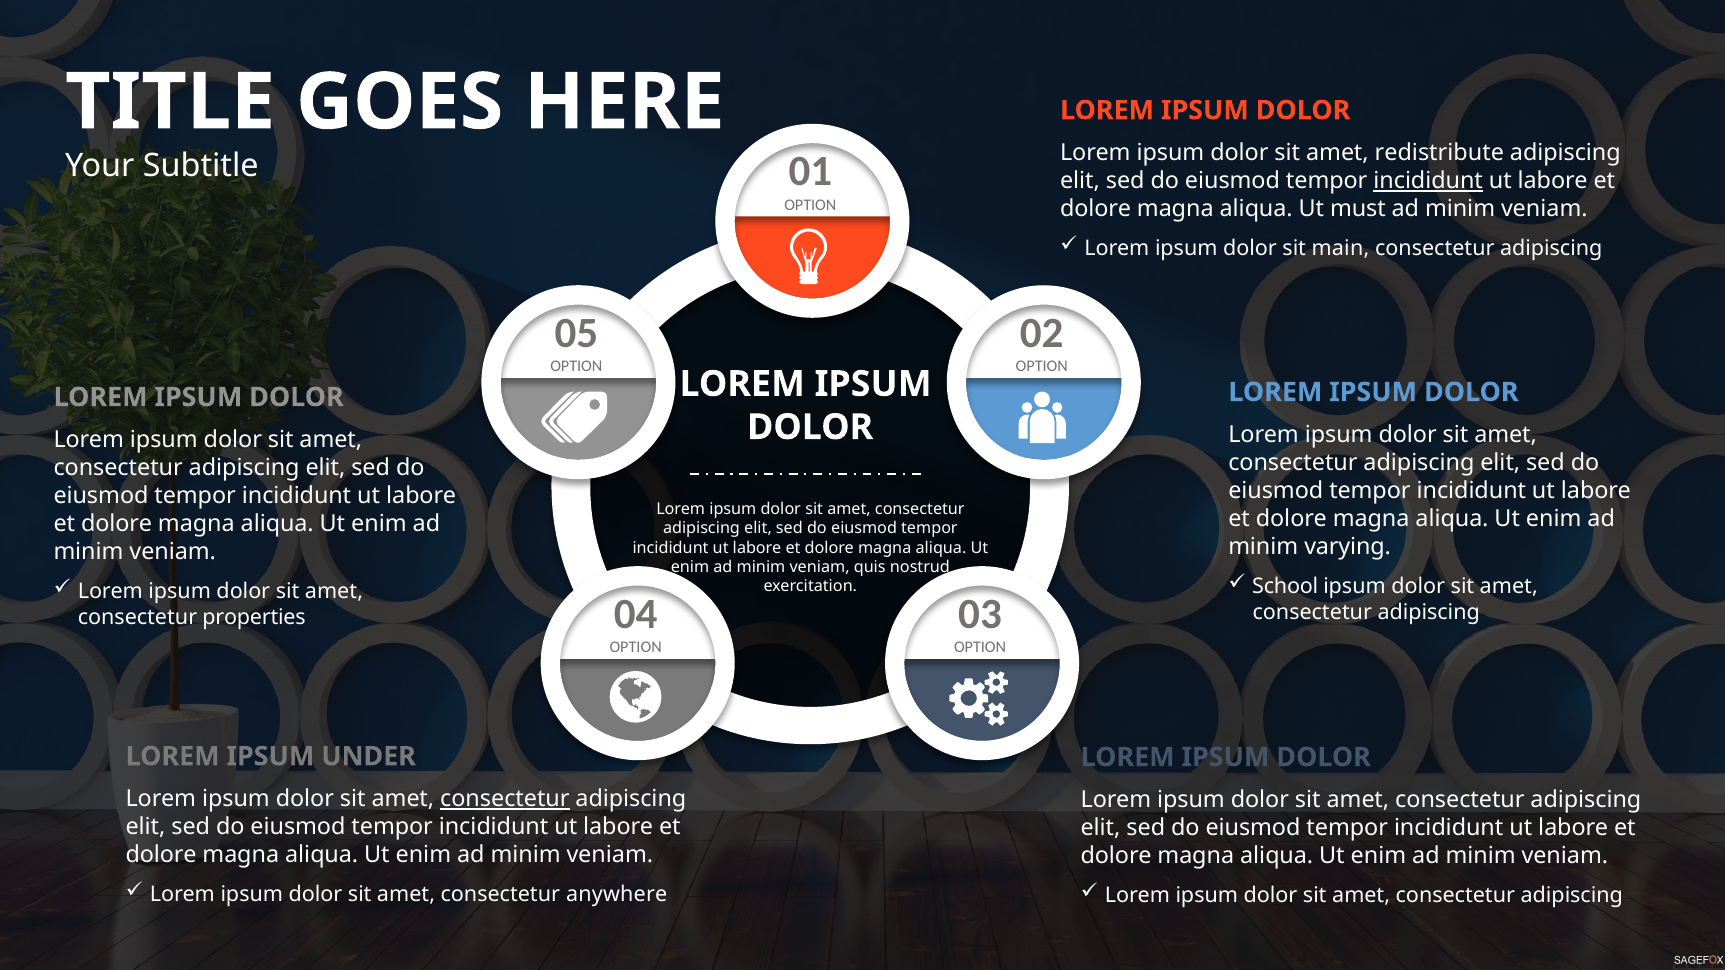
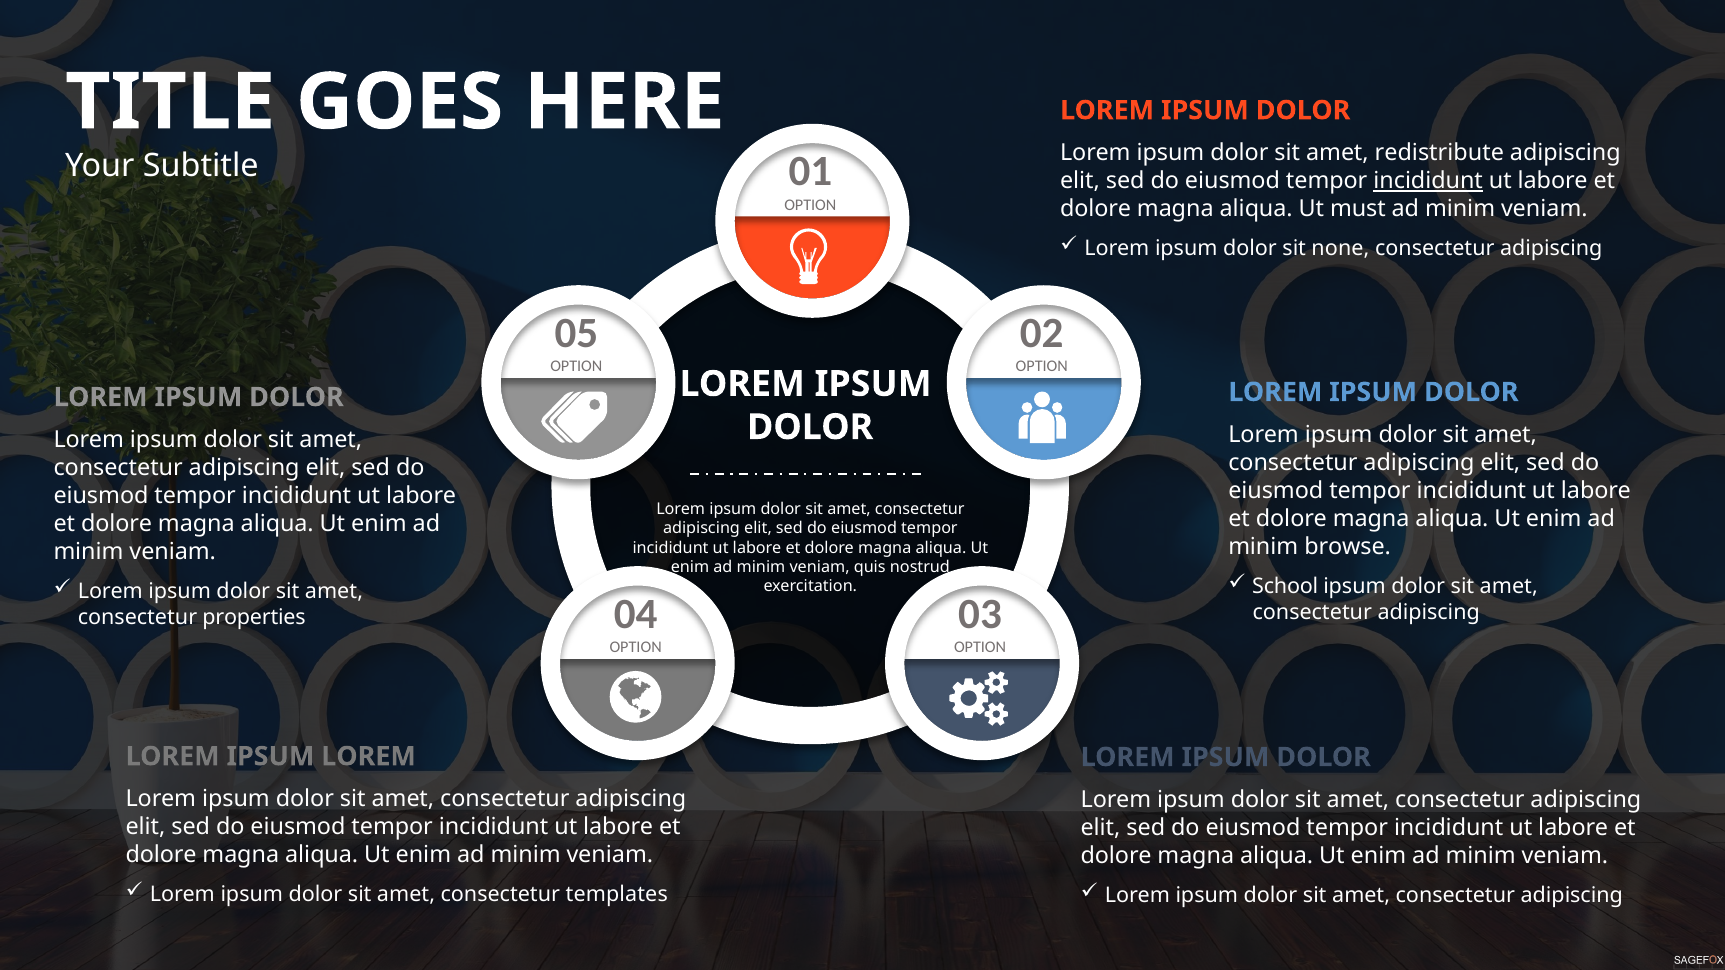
main: main -> none (1340, 249)
varying: varying -> browse (1348, 547)
IPSUM UNDER: UNDER -> LOREM (369, 757)
consectetur underline: present -> none (505, 799)
anywhere: anywhere -> templates (617, 895)
